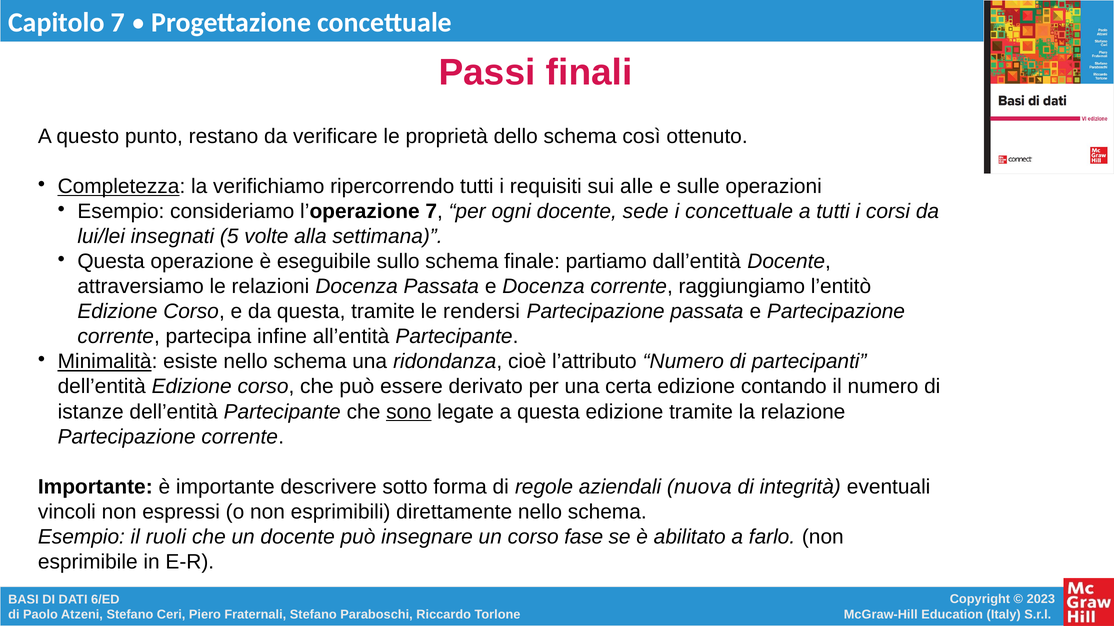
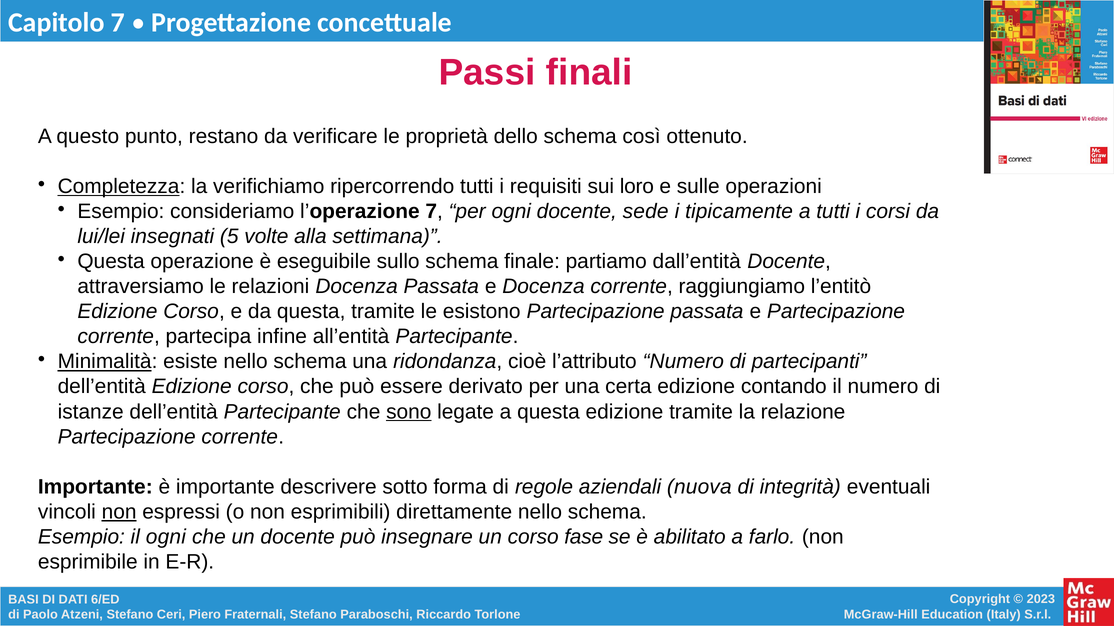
alle: alle -> loro (637, 186)
i concettuale: concettuale -> tipicamente (739, 212)
rendersi: rendersi -> esistono (482, 312)
non underline: none -> present (119, 512)
il ruoli: ruoli -> ogni (166, 537)
